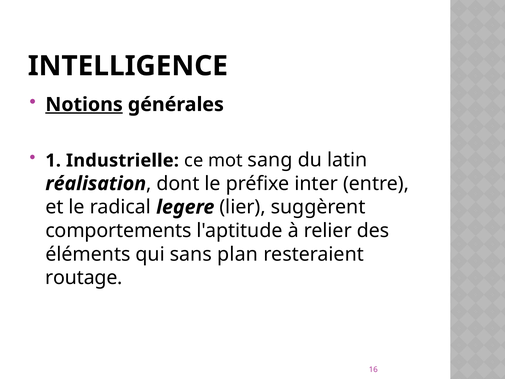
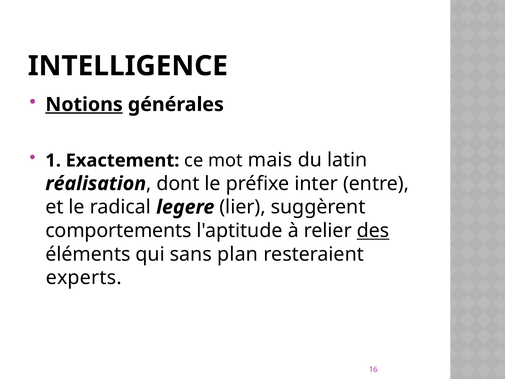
Industrielle: Industrielle -> Exactement (123, 160)
sang: sang -> mais (270, 160)
des underline: none -> present (373, 231)
routage: routage -> experts (84, 278)
